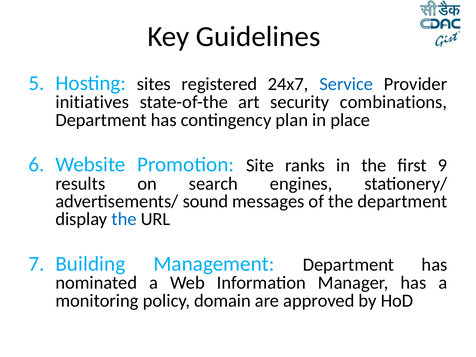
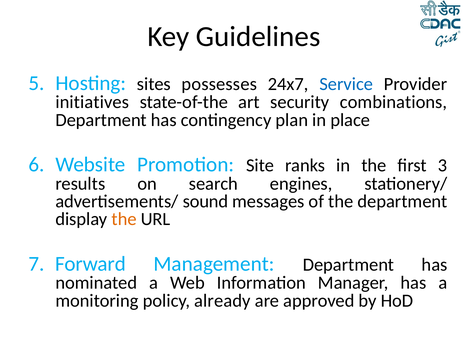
registered: registered -> possesses (219, 84)
9: 9 -> 3 (443, 165)
the colour: blue -> orange (124, 219)
Building: Building -> Forward (90, 264)
domain: domain -> already (222, 301)
